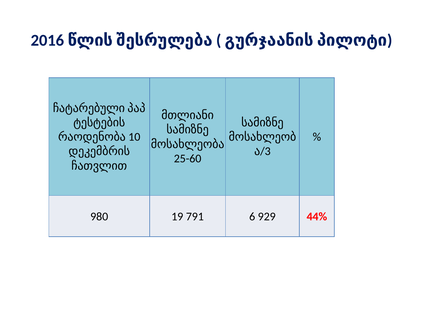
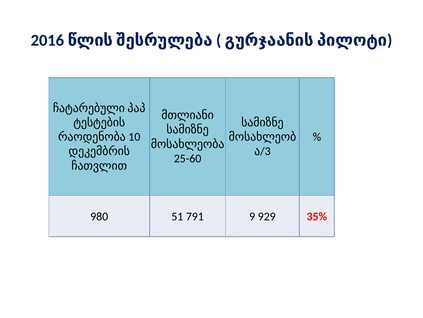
19: 19 -> 51 (177, 216)
6: 6 -> 9 (252, 216)
44%: 44% -> 35% (317, 216)
